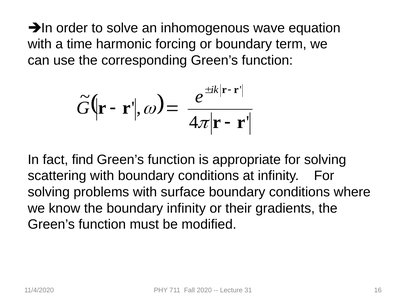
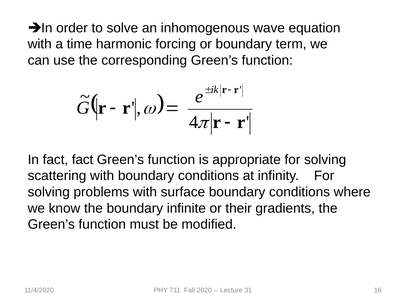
fact find: find -> fact (83, 160)
boundary infinity: infinity -> infinite (186, 209)
